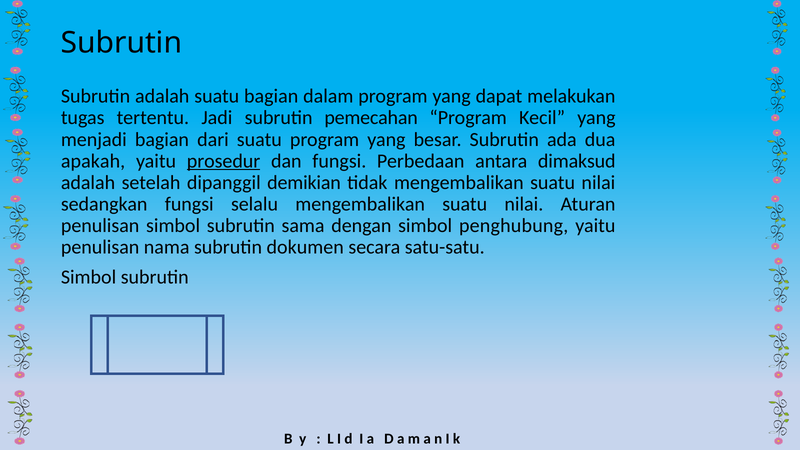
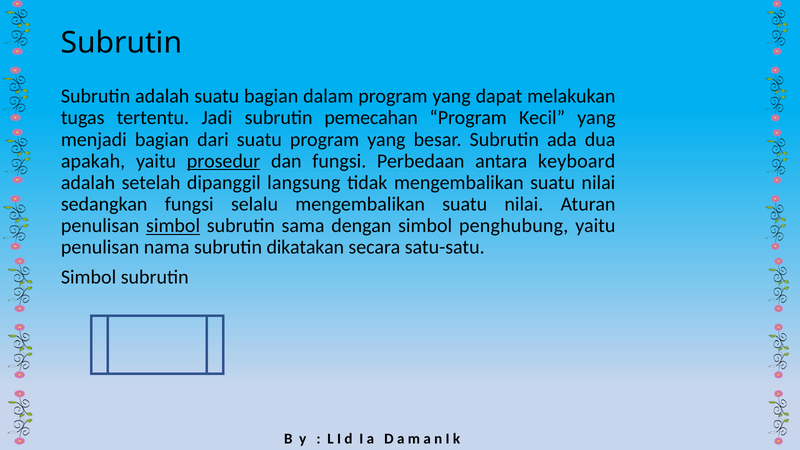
dimaksud: dimaksud -> keyboard (577, 161)
demikian: demikian -> langsung (304, 183)
simbol underline: none -> present (173, 226)
dokumen: dokumen -> dikatakan (305, 247)
